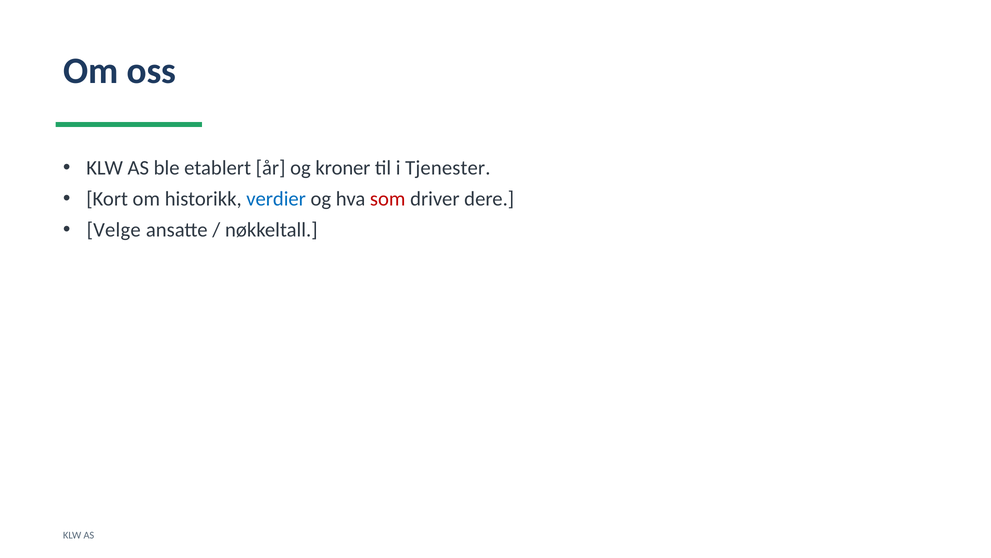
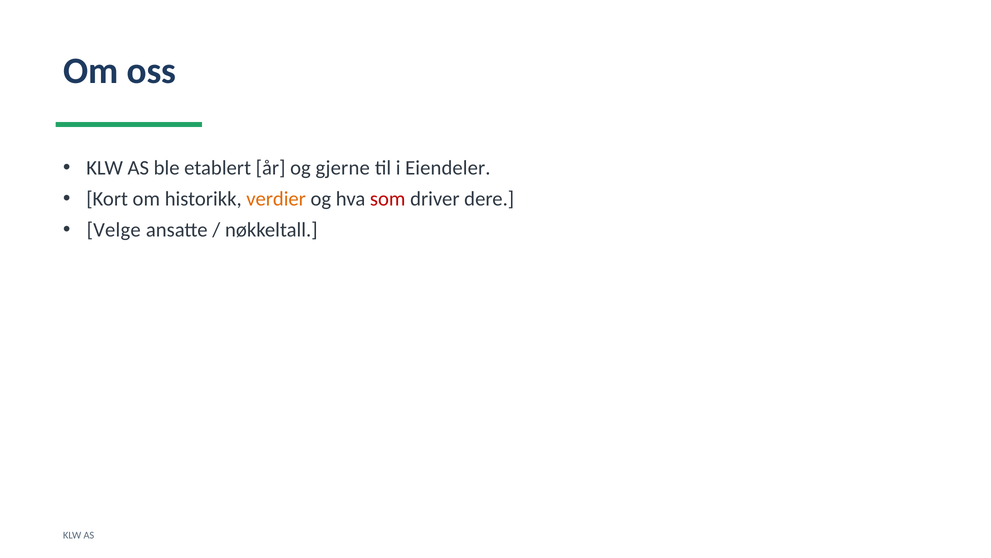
kroner: kroner -> gjerne (343, 168)
Tjenester: Tjenester -> Eiendeler (448, 168)
verdier colour: blue -> orange (276, 199)
